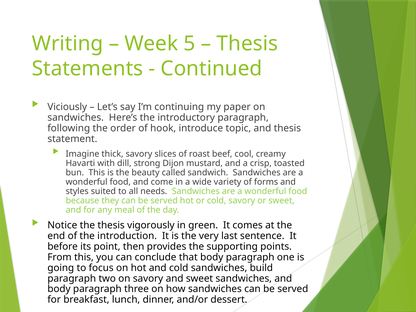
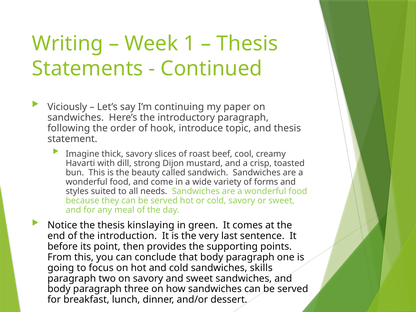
5: 5 -> 1 (189, 44)
vigorously: vigorously -> kinslaying (151, 225)
build: build -> skills (261, 268)
